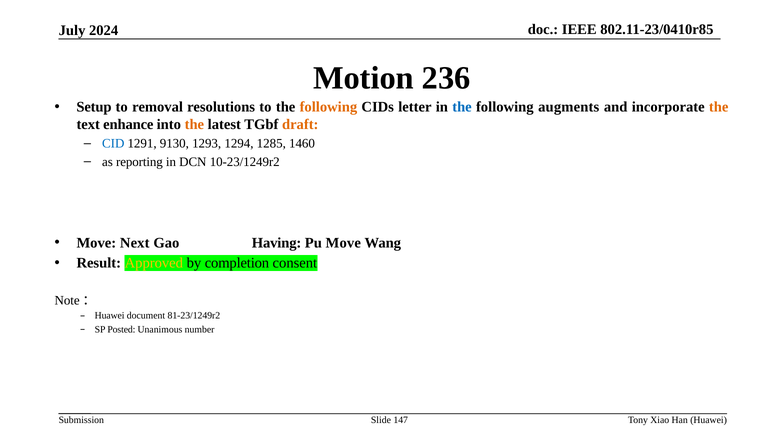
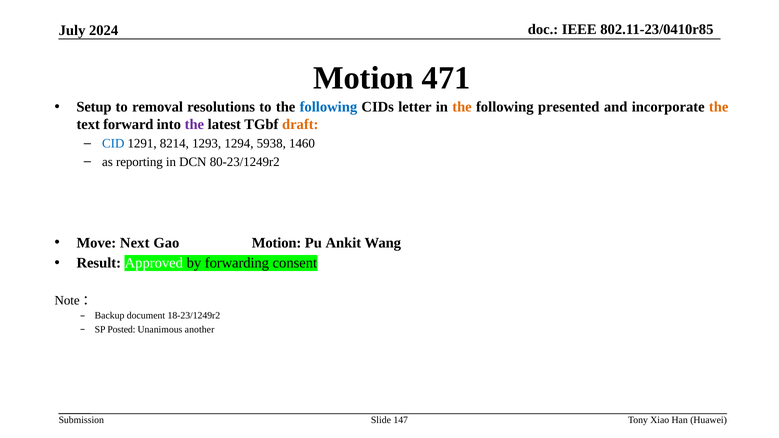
236: 236 -> 471 (446, 78)
following colour: orange -> blue (328, 107)
the colour: blue -> orange (462, 107)
augments: augments -> presented (569, 107)
enhance: enhance -> forward (128, 125)
the colour: orange -> purple (194, 125)
9130: 9130 -> 8214 (174, 144)
1285: 1285 -> 5938 (271, 144)
10-23/1249r2: 10-23/1249r2 -> 80-23/1249r2 (245, 162)
Gao Having: Having -> Motion (277, 243)
Pu Move: Move -> Ankit (343, 243)
Approved colour: yellow -> white (154, 263)
completion: completion -> forwarding (237, 263)
Huawei: Huawei -> Backup (110, 316)
81-23/1249r2: 81-23/1249r2 -> 18-23/1249r2 (194, 316)
number: number -> another (200, 329)
